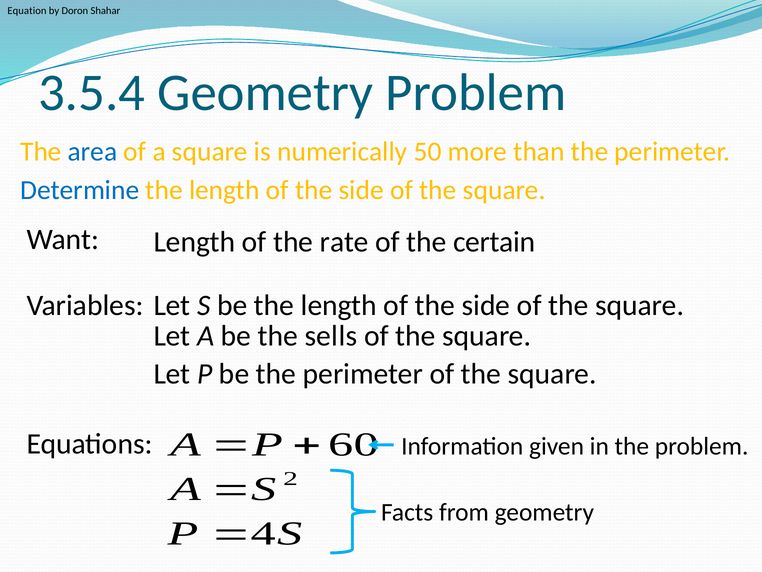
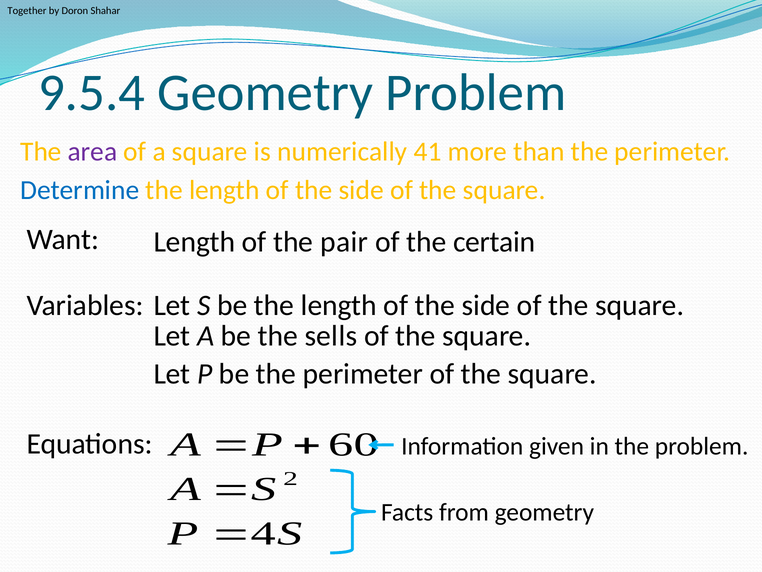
Equation: Equation -> Together (27, 11)
3.5.4: 3.5.4 -> 9.5.4 (92, 93)
area colour: blue -> purple (93, 152)
50: 50 -> 41 (428, 152)
rate: rate -> pair (344, 242)
